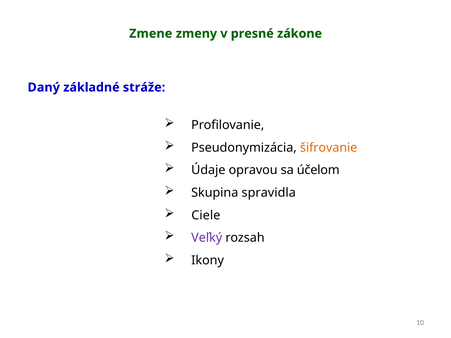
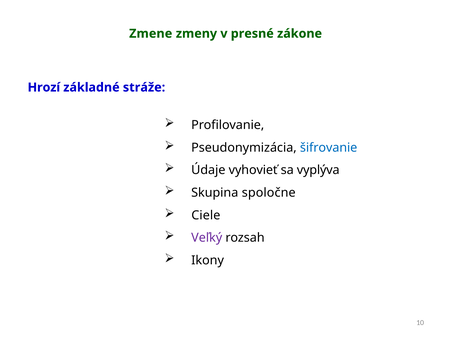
Daný: Daný -> Hrozí (44, 87)
šifrovanie colour: orange -> blue (329, 148)
opravou: opravou -> vyhovieť (253, 170)
účelom: účelom -> vyplýva (318, 170)
spravidla: spravidla -> spoločne (269, 193)
